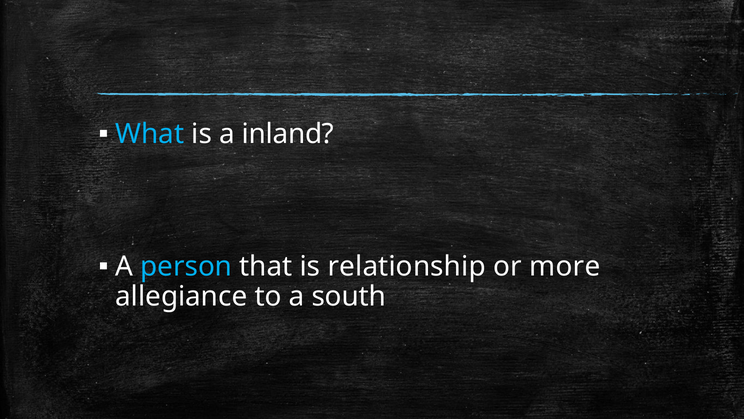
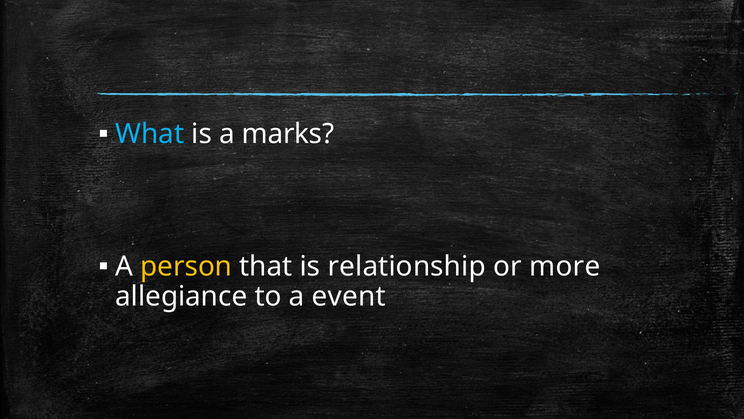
inland: inland -> marks (288, 134)
person colour: light blue -> yellow (186, 266)
south: south -> event (349, 296)
